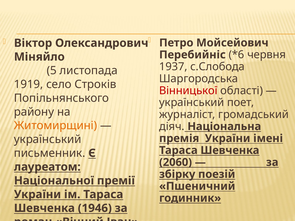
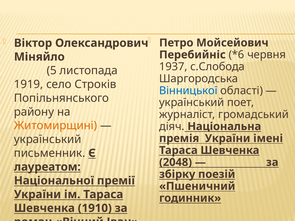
Вінницької colour: red -> blue (188, 91)
2060: 2060 -> 2048 (176, 162)
1946: 1946 -> 1910 (95, 208)
